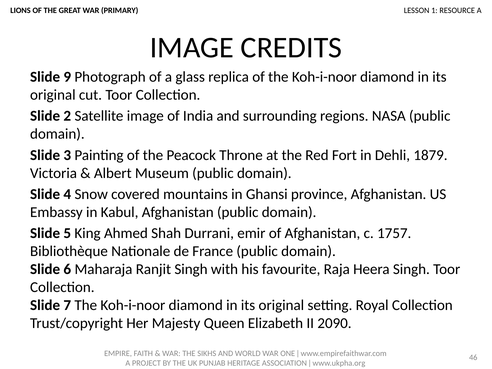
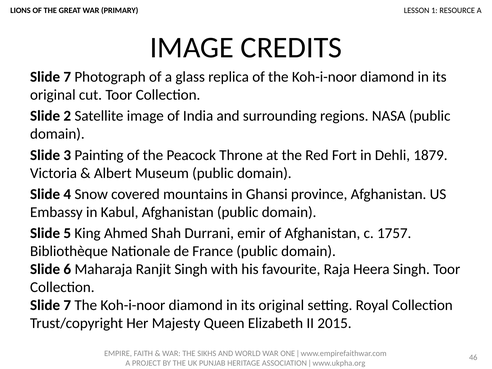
9: 9 -> 7 (67, 77)
2090: 2090 -> 2015 (334, 323)
